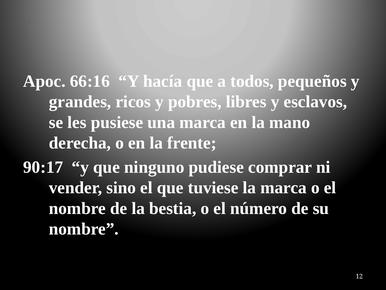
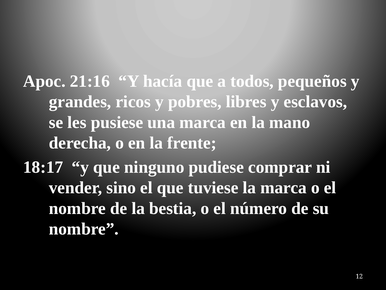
66:16: 66:16 -> 21:16 (90, 81)
90:17: 90:17 -> 18:17 (43, 167)
